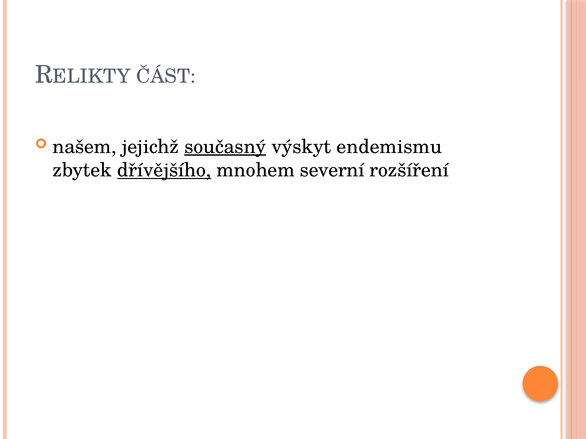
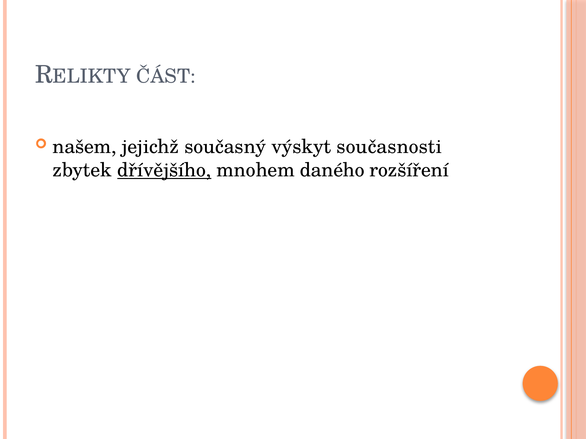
současný underline: present -> none (225, 147)
endemismu: endemismu -> současnosti (389, 147)
severní: severní -> daného (332, 170)
